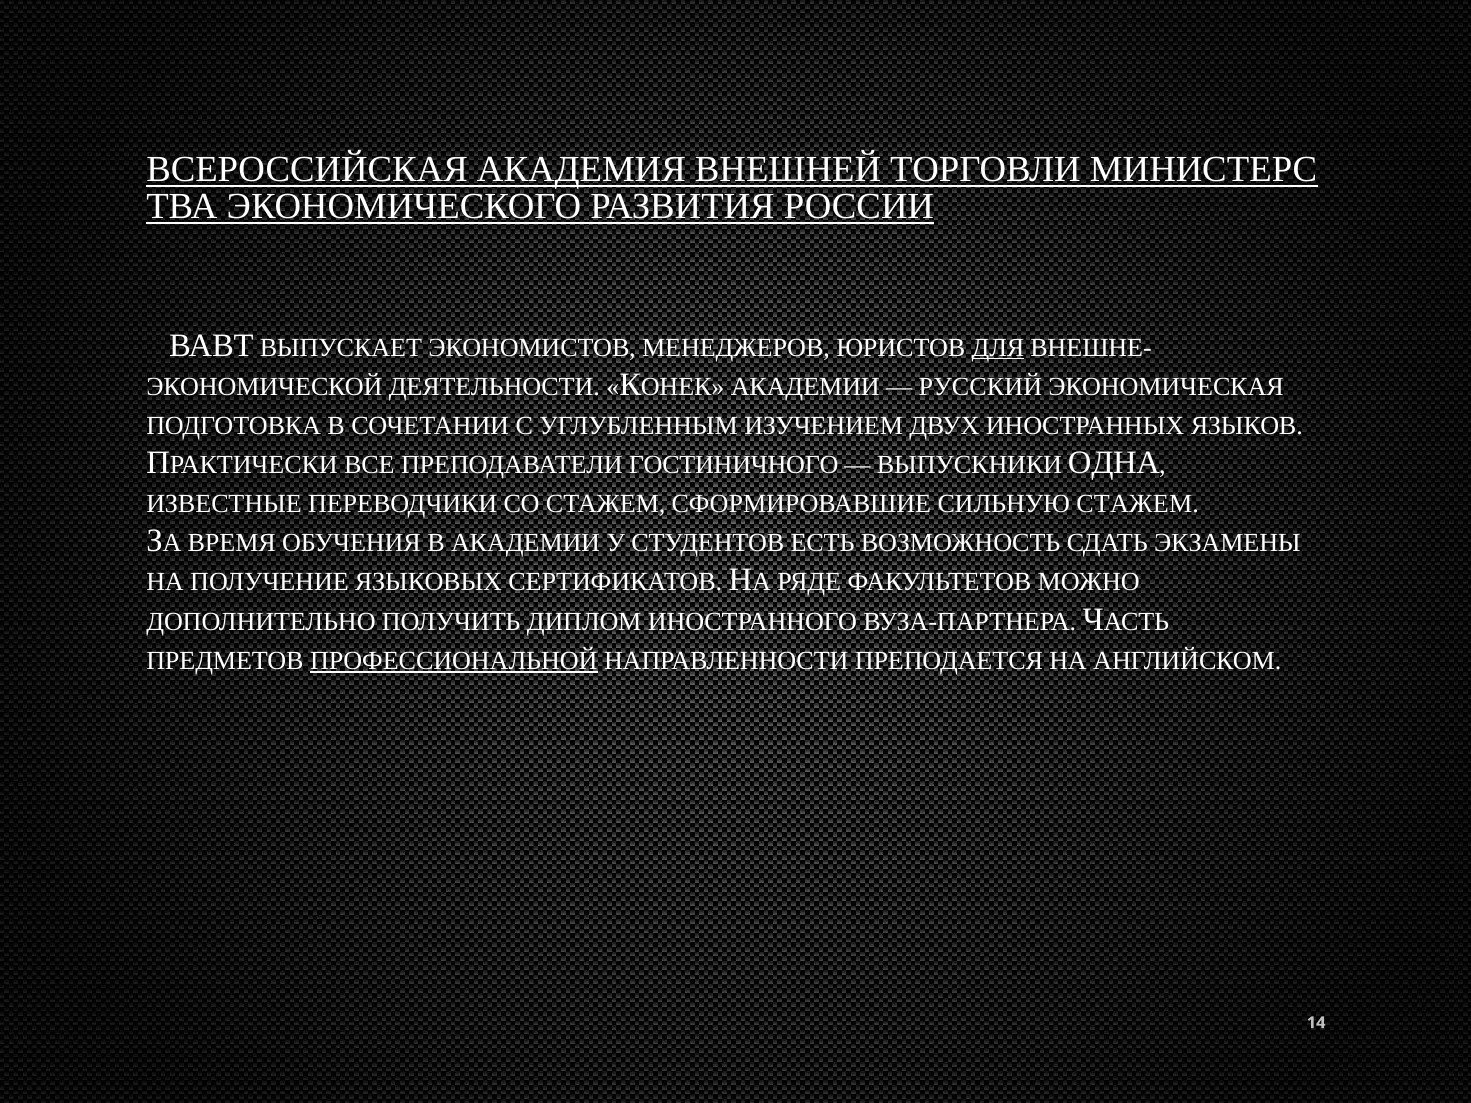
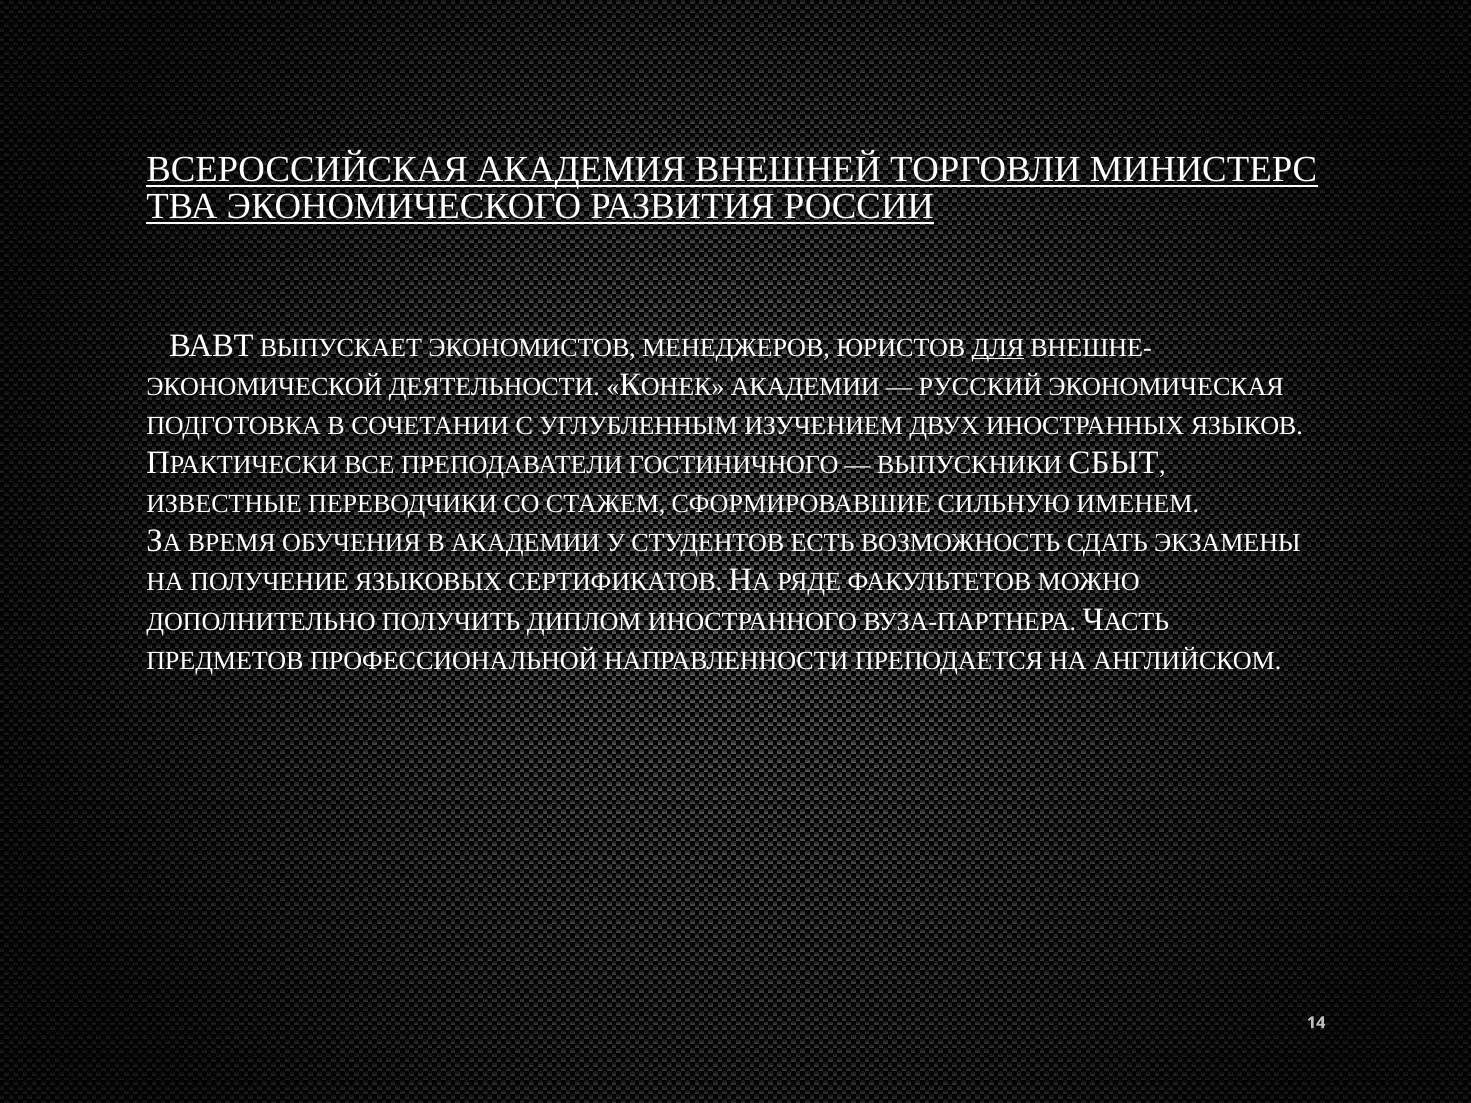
ОДНА: ОДНА -> СБЫТ (1114, 463)
СИЛЬНУЮ СТАЖЕМ: СТАЖЕМ -> ИМЕНЕМ (1138, 504)
ПРОФЕССИОНАЛЬНОЙ underline: present -> none (454, 661)
